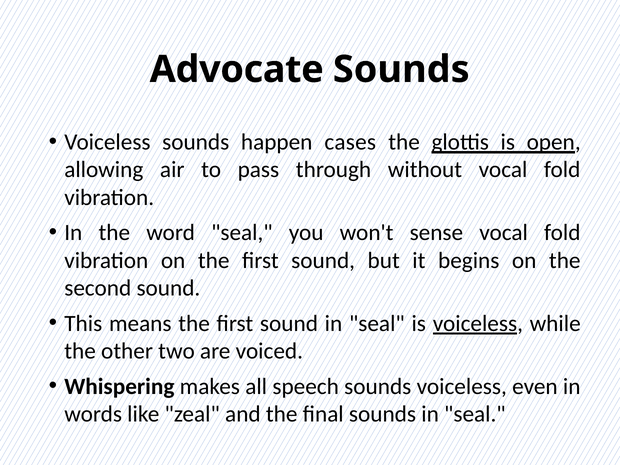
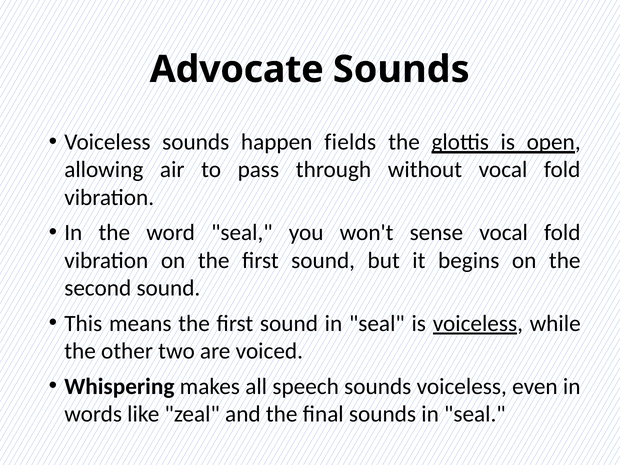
cases: cases -> fields (350, 142)
